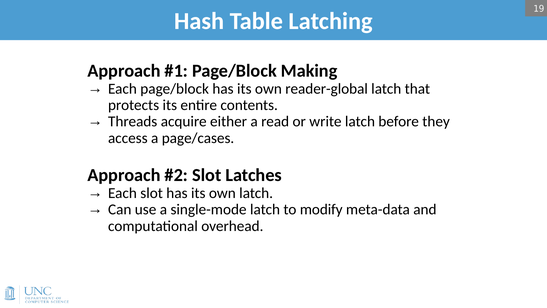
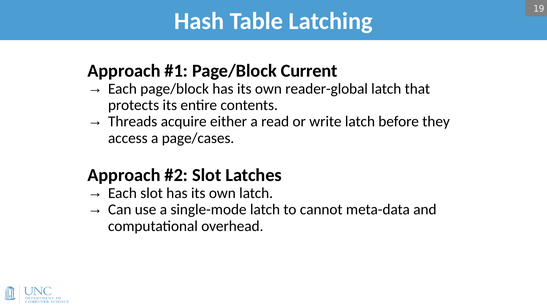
Making: Making -> Current (309, 71)
modify: modify -> cannot (321, 209)
